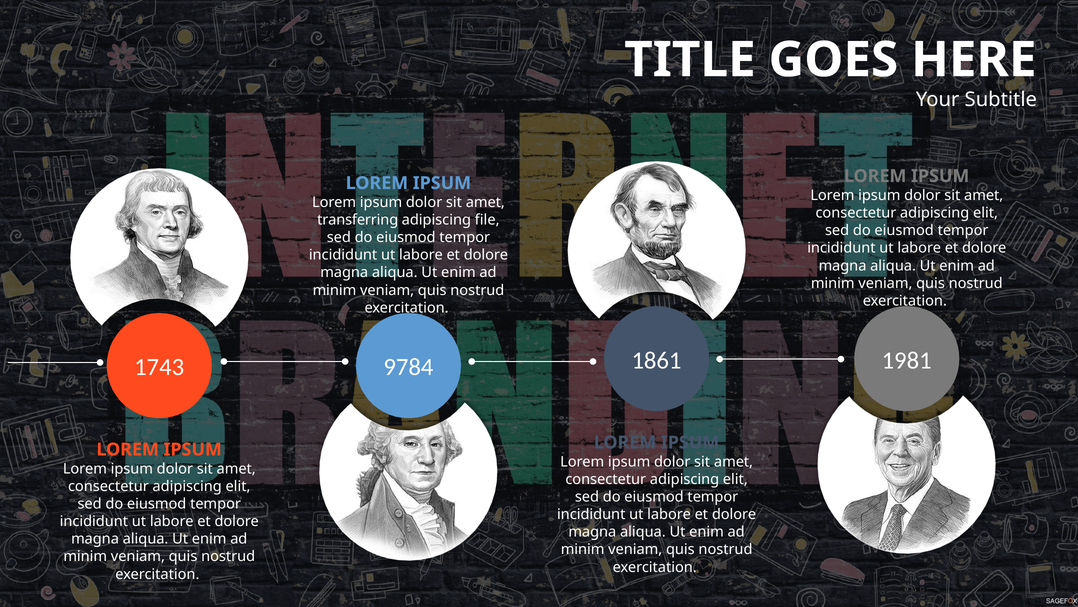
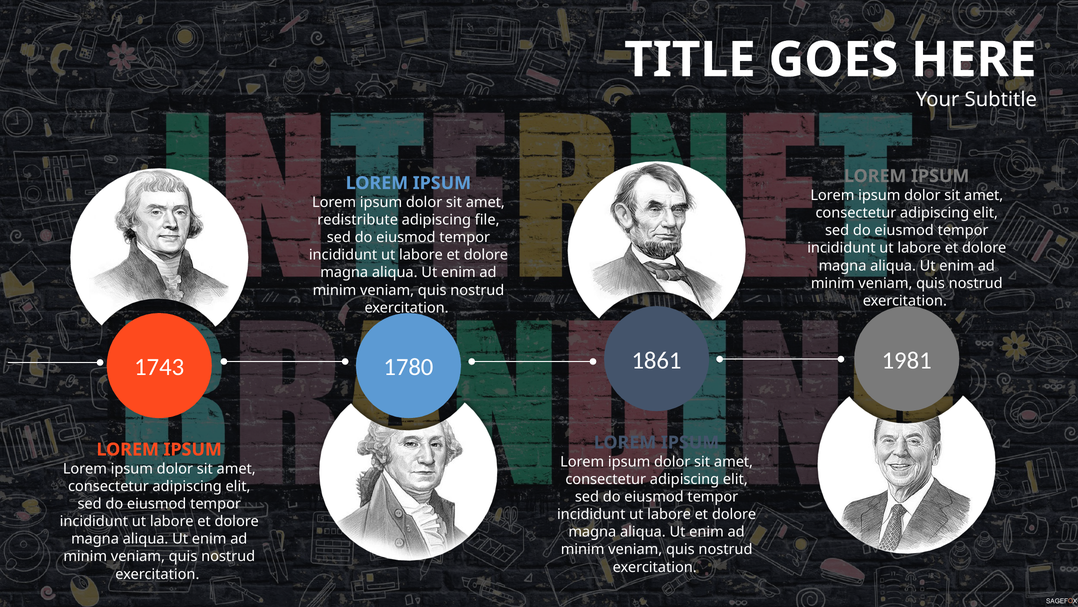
transferring: transferring -> redistribute (358, 220)
9784: 9784 -> 1780 (408, 367)
